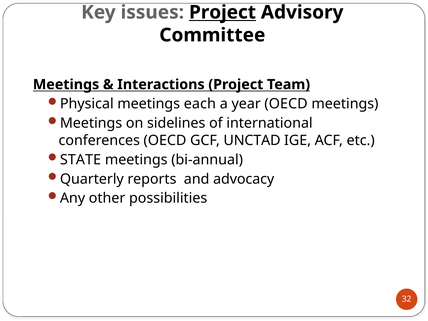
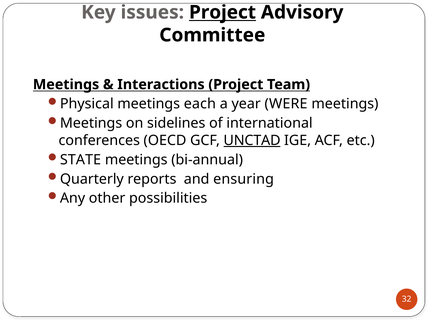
year OECD: OECD -> WERE (286, 104)
UNCTAD underline: none -> present (252, 140)
advocacy: advocacy -> ensuring (244, 179)
